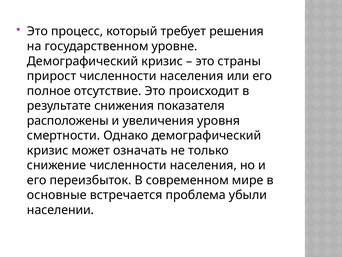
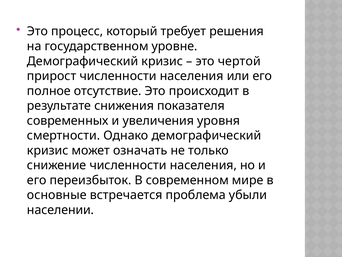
страны: страны -> чертой (239, 61)
расположены: расположены -> современных (68, 120)
